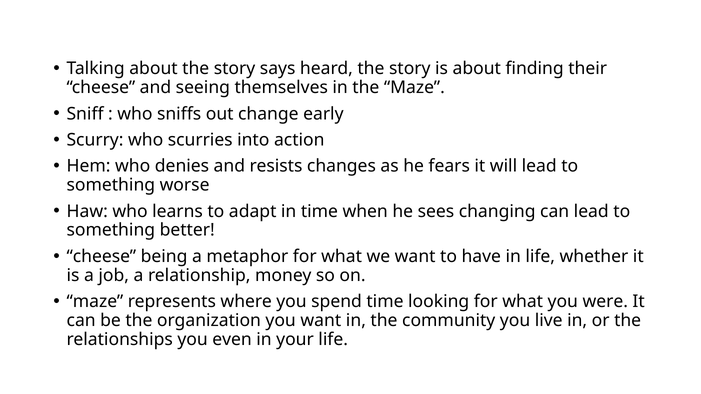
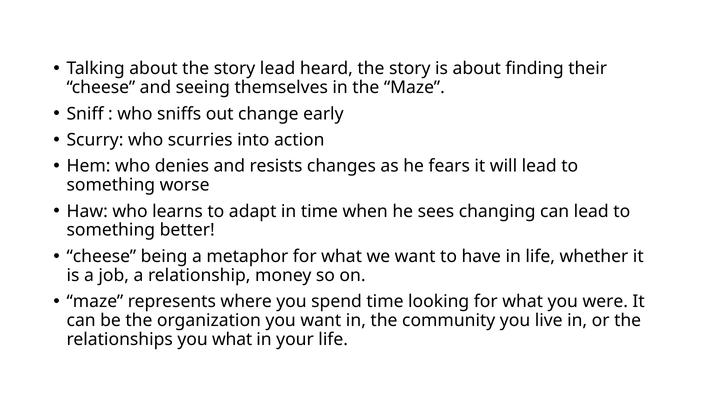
story says: says -> lead (278, 69)
you even: even -> what (232, 340)
